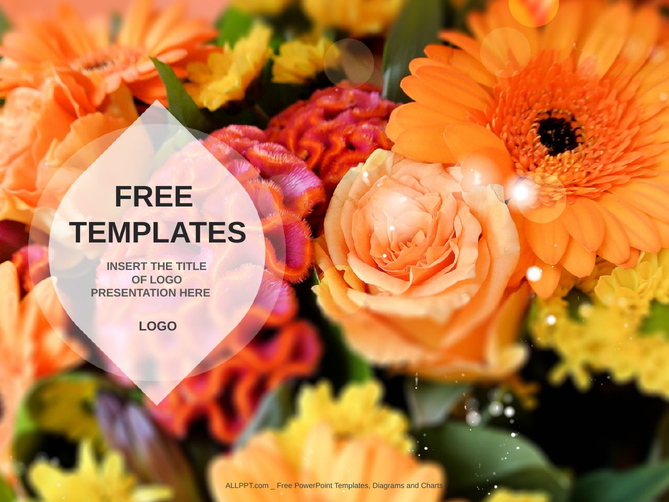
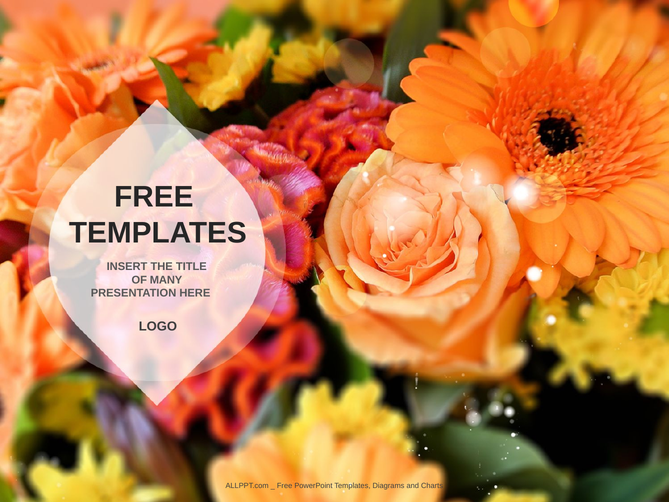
OF LOGO: LOGO -> MANY (166, 280)
